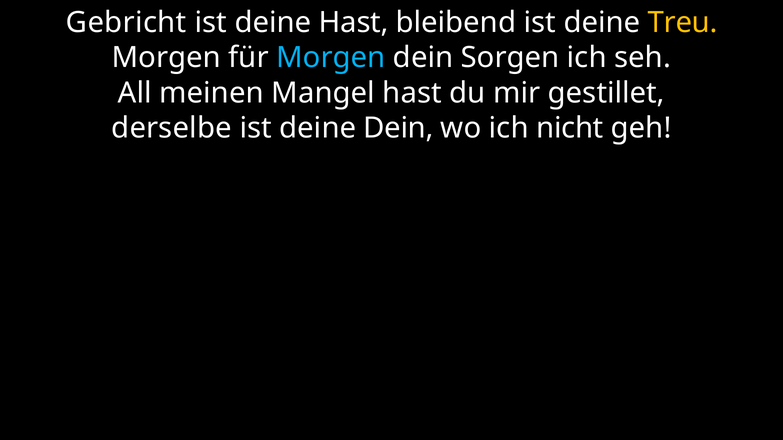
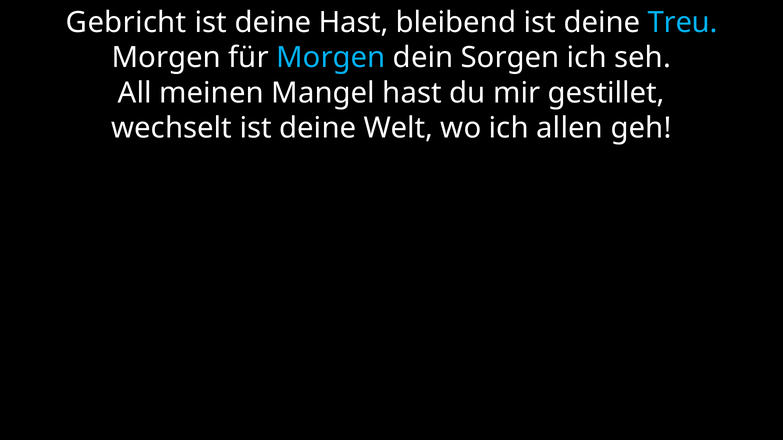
Treu colour: yellow -> light blue (683, 23)
derselbe: derselbe -> wechselt (172, 128)
deine Dein: Dein -> Welt (398, 128)
nicht: nicht -> allen (570, 128)
